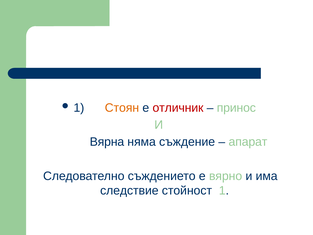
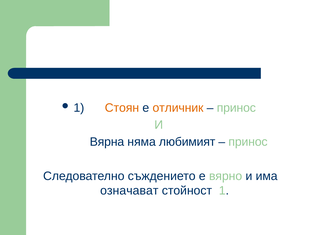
отличник colour: red -> orange (178, 108)
съждение: съждение -> любимият (187, 142)
апарат: апарат -> принос (248, 142)
следствие: следствие -> означават (129, 190)
